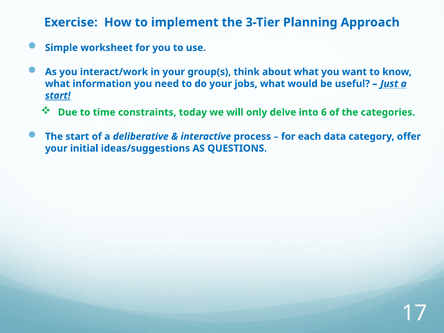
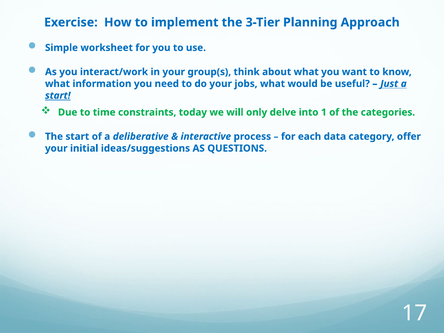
6: 6 -> 1 (324, 112)
